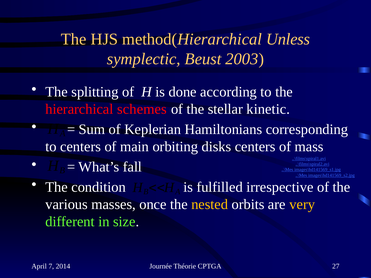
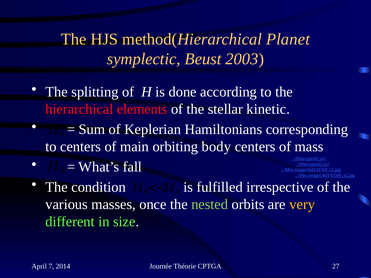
Unless: Unless -> Planet (288, 39)
schemes: schemes -> elements (142, 109)
disks: disks -> body (216, 147)
nested colour: yellow -> light green (210, 205)
